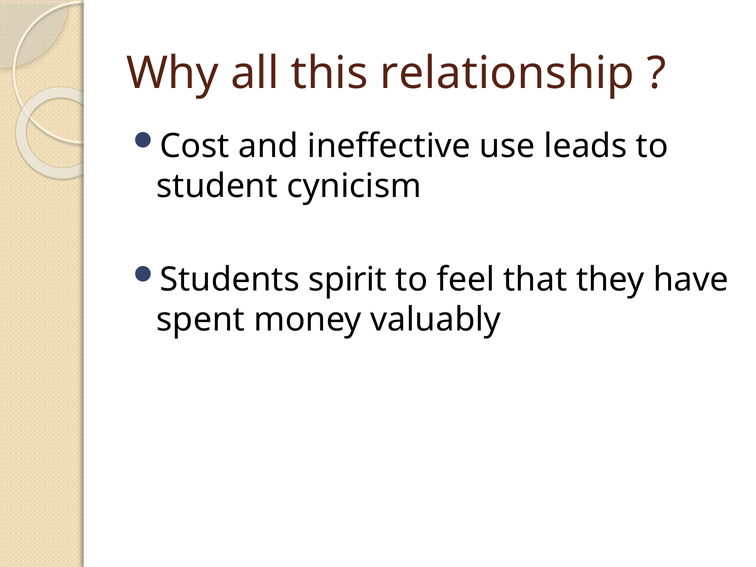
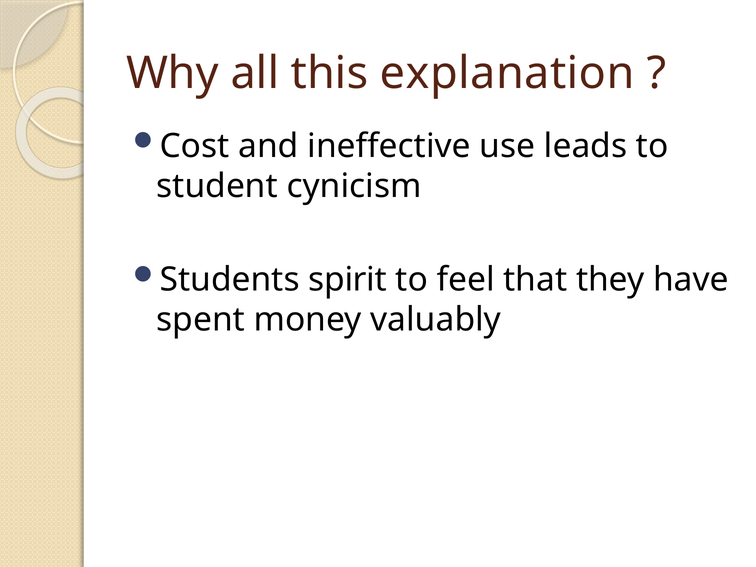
relationship: relationship -> explanation (507, 73)
